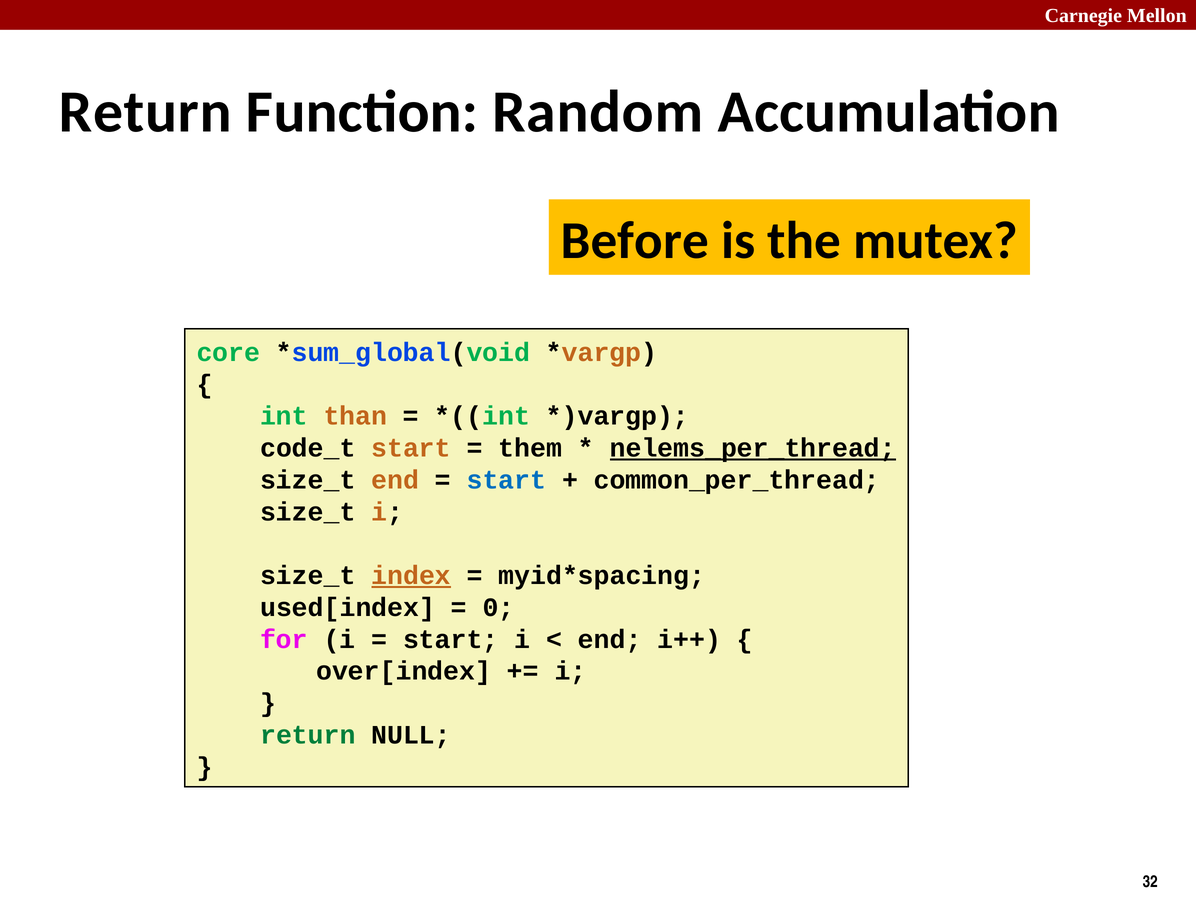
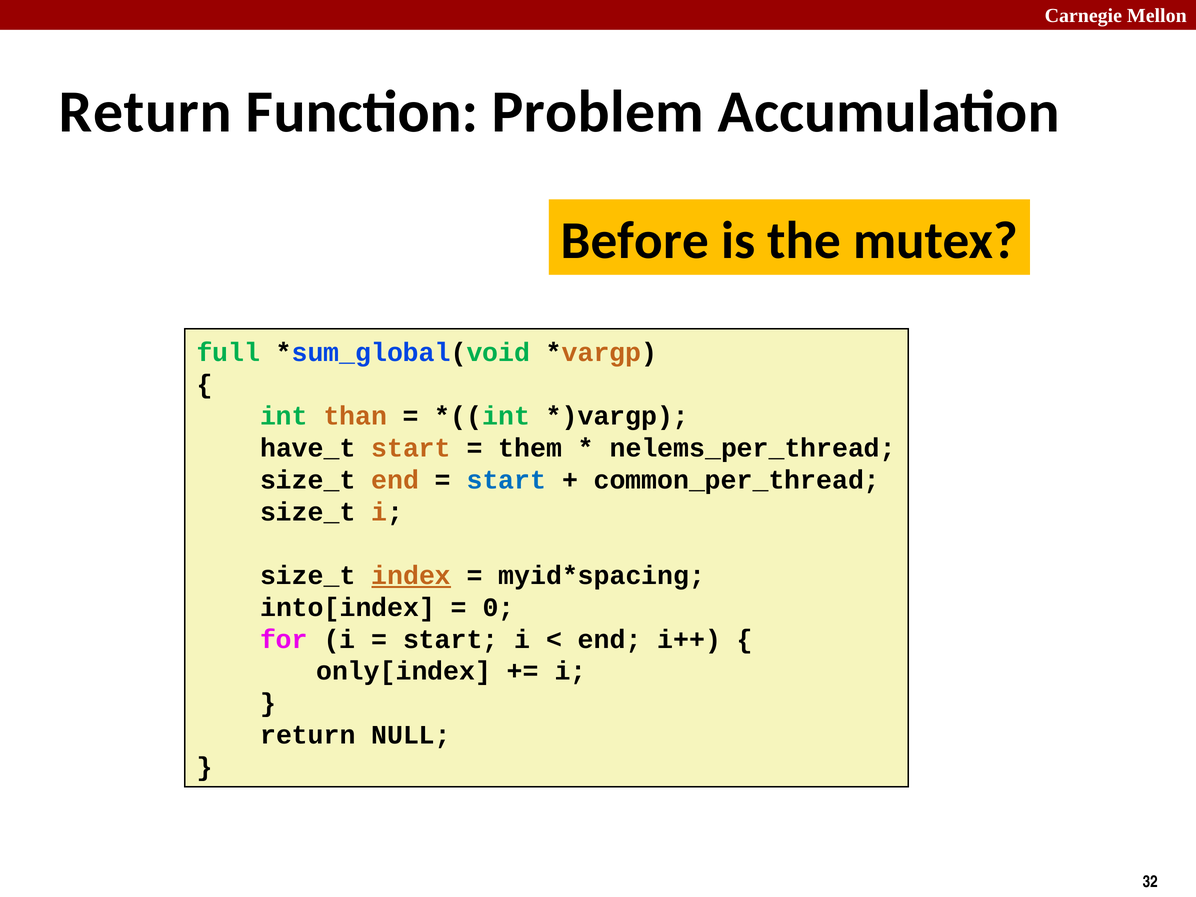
Random: Random -> Problem (598, 112)
core: core -> full (228, 352)
code_t: code_t -> have_t (308, 448)
nelems_per_thread underline: present -> none (753, 448)
used[index: used[index -> into[index (348, 607)
over[index: over[index -> only[index (404, 671)
return colour: green -> black (308, 735)
